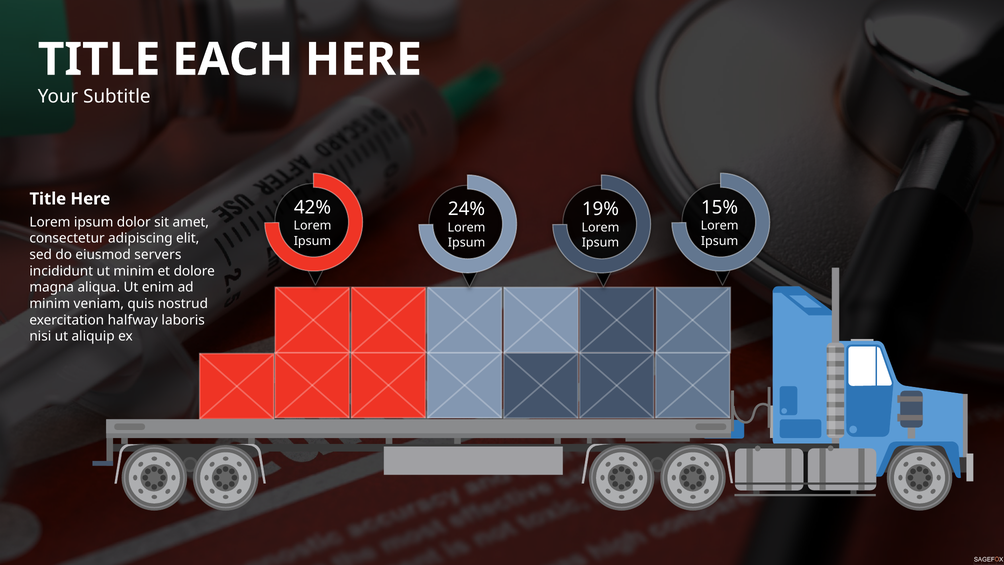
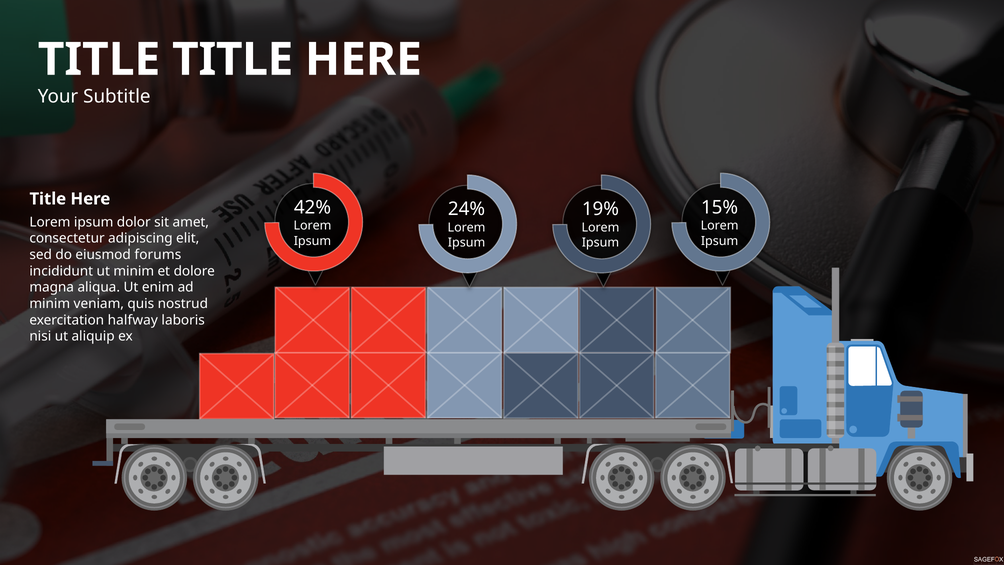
EACH: EACH -> TITLE (233, 60)
servers: servers -> forums (158, 255)
